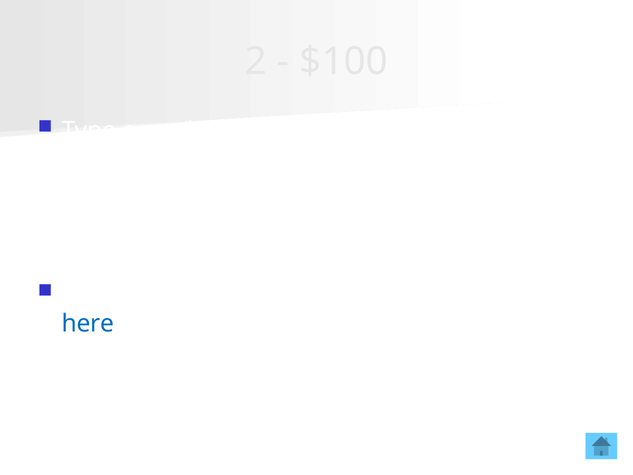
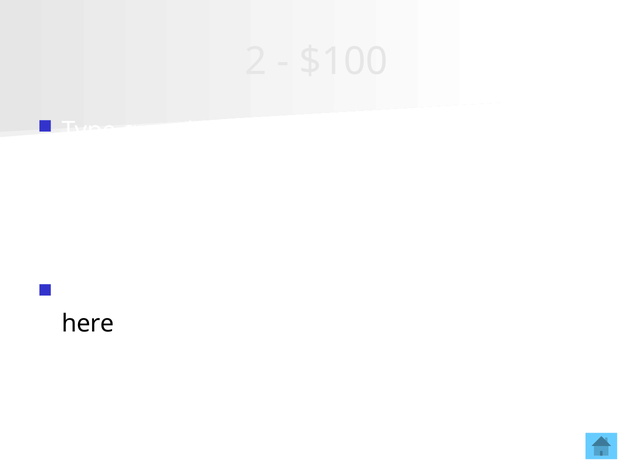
here colour: blue -> black (88, 323)
